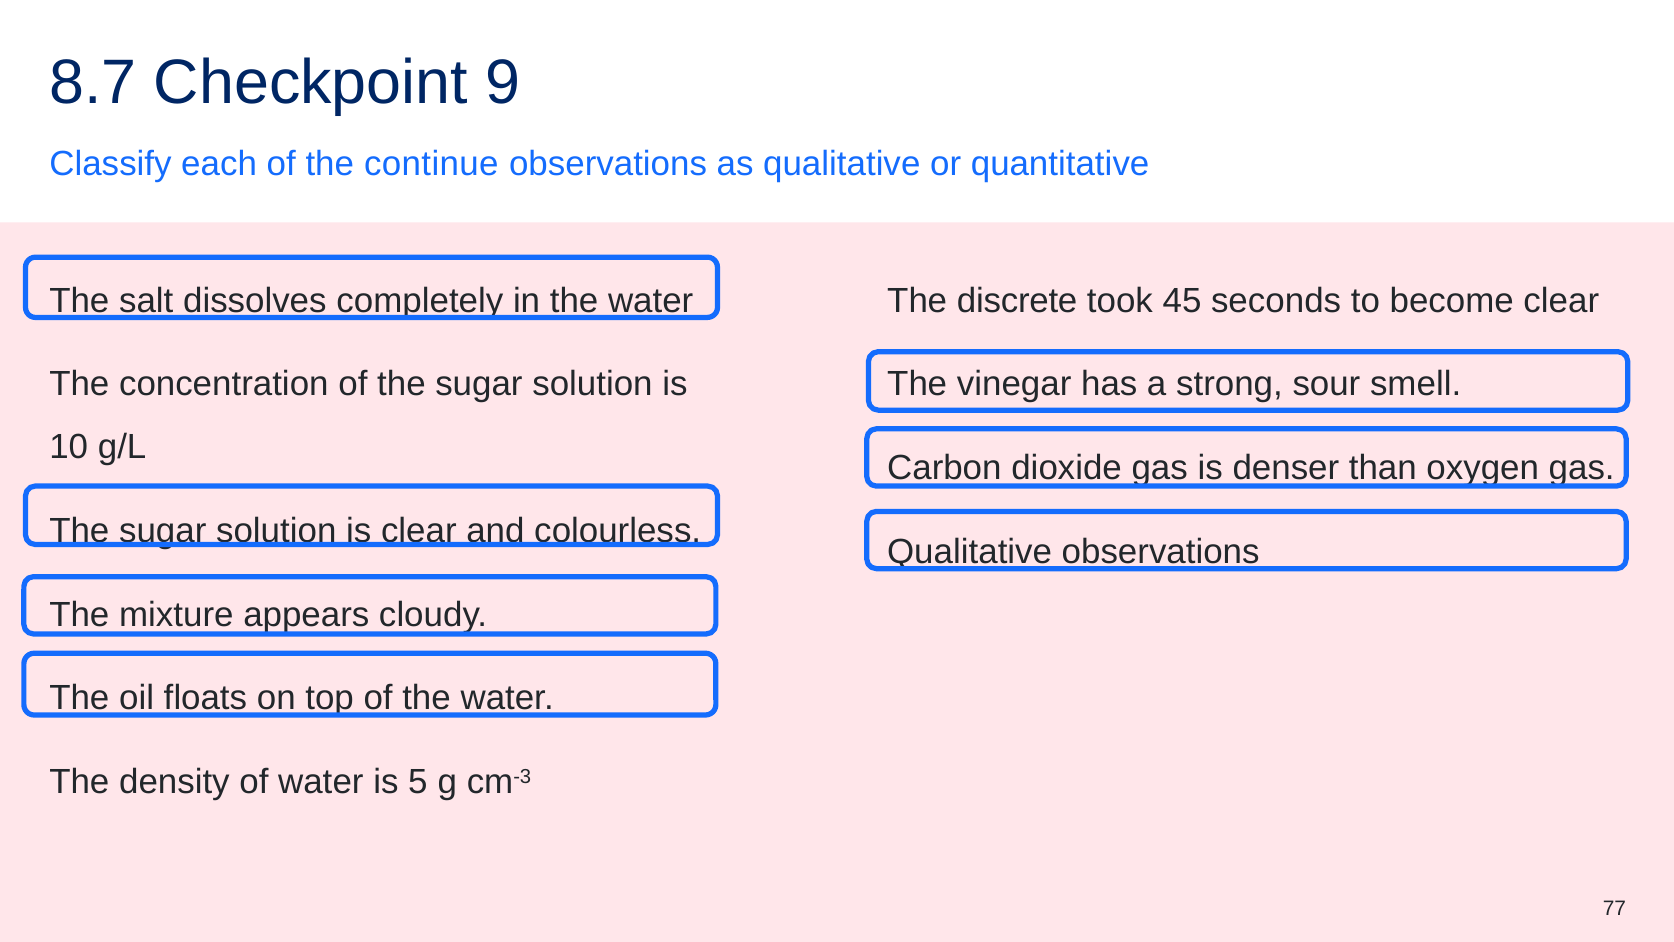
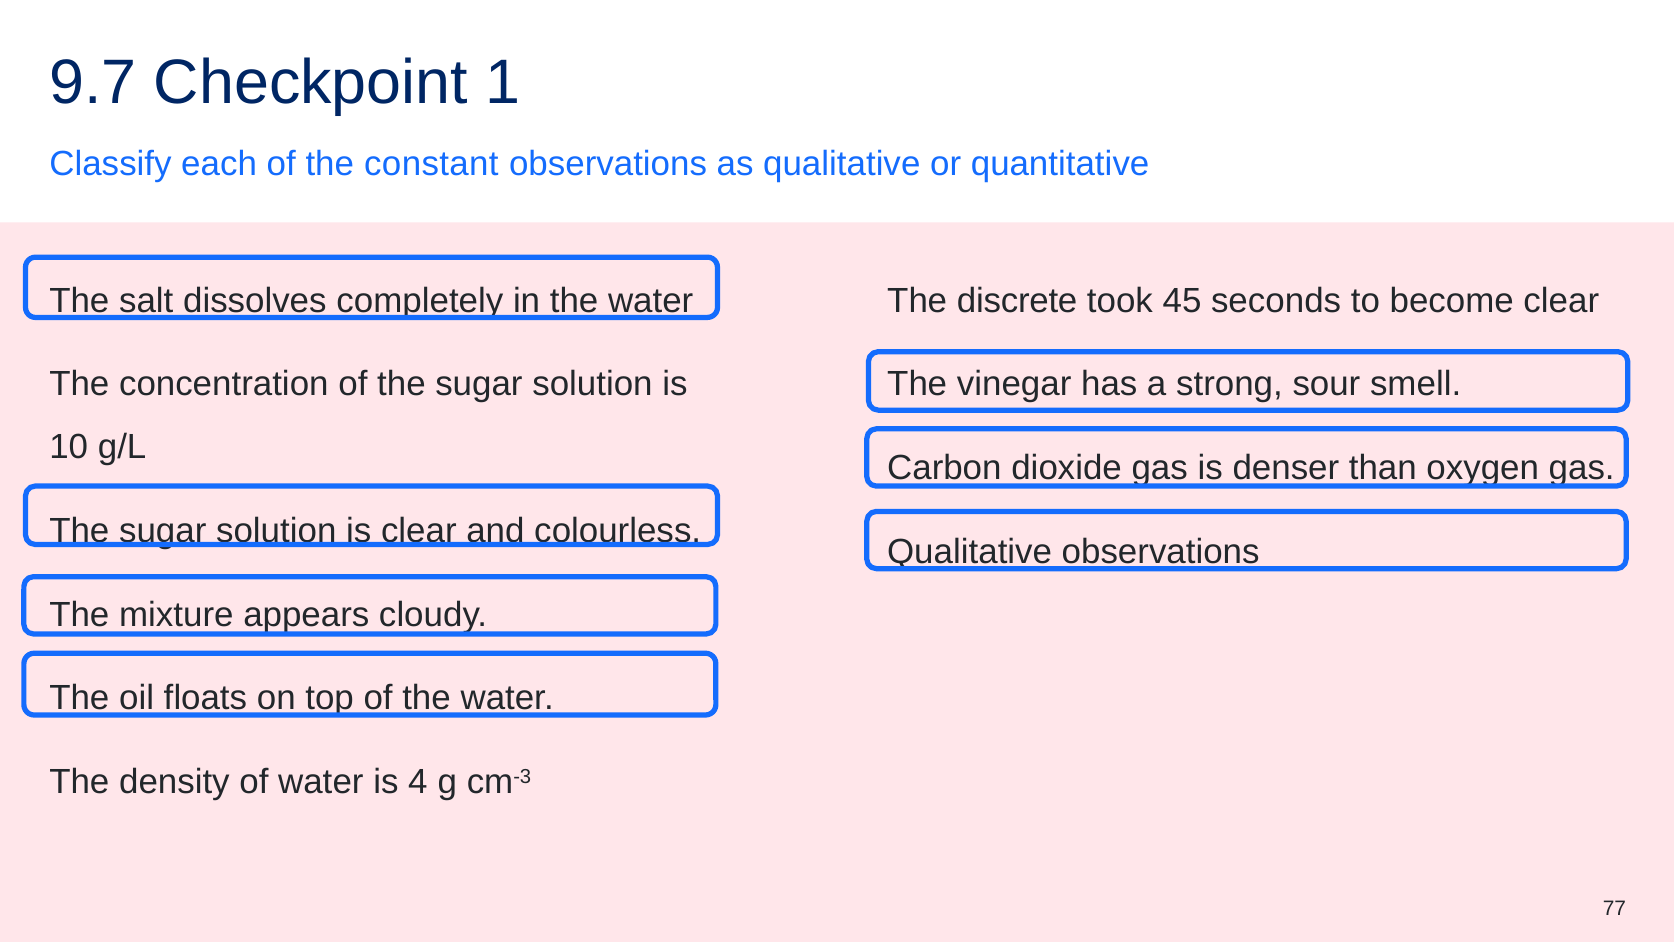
8.7: 8.7 -> 9.7 (93, 83)
9: 9 -> 1 (503, 83)
continue: continue -> constant (431, 164)
5: 5 -> 4 (418, 782)
